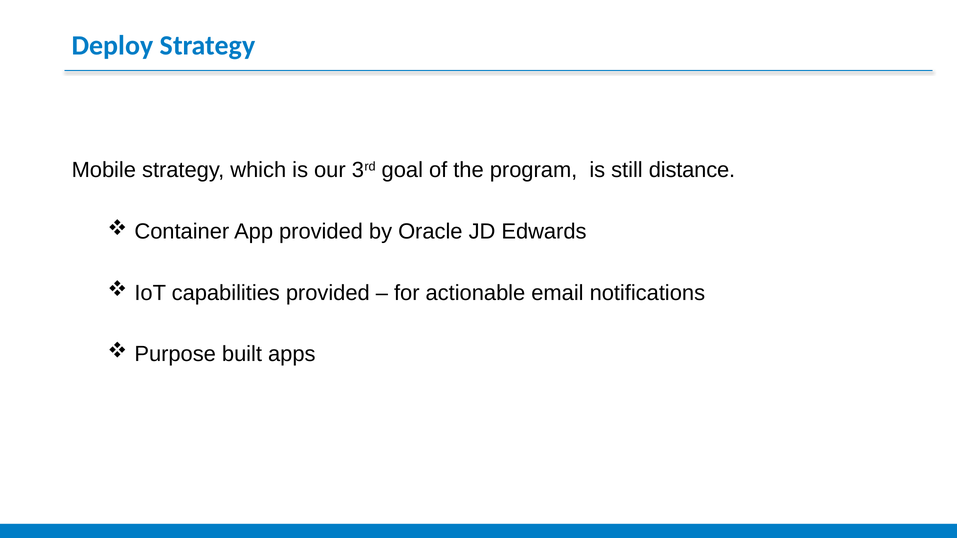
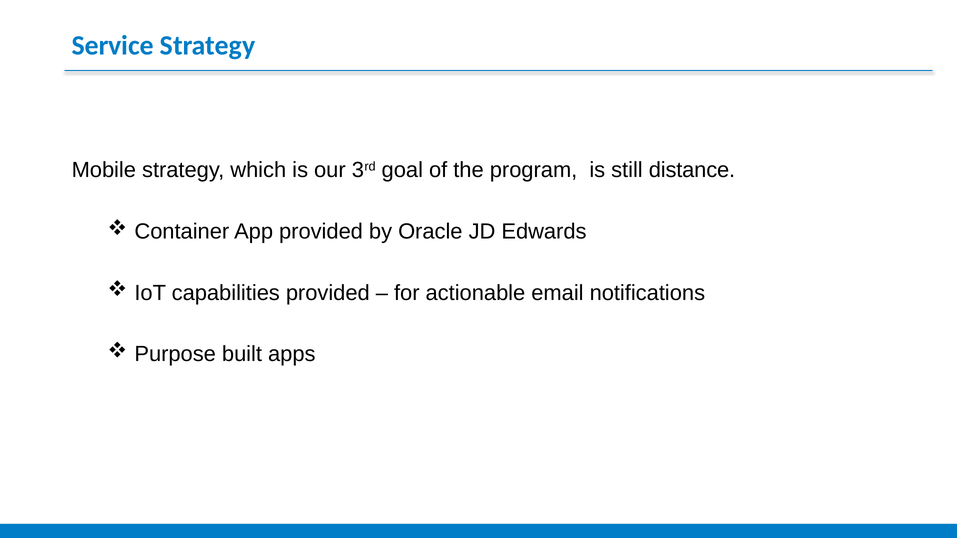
Deploy: Deploy -> Service (113, 45)
